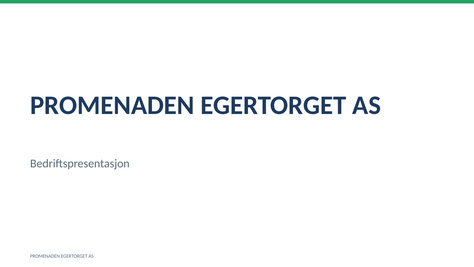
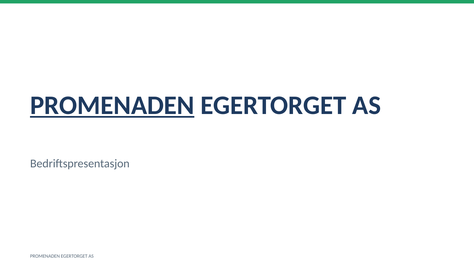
PROMENADEN underline: none -> present (112, 105)
